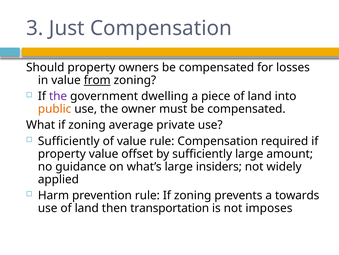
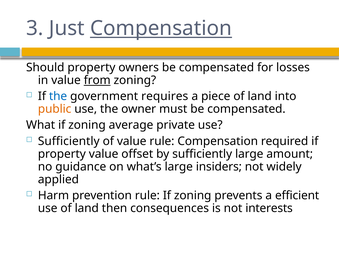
Compensation underline: none -> present (161, 28)
the colour: purple -> blue (58, 96)
dwelling: dwelling -> requires (165, 96)
towards: towards -> efficient (297, 195)
transportation: transportation -> consequences (170, 208)
imposes: imposes -> interests (269, 208)
